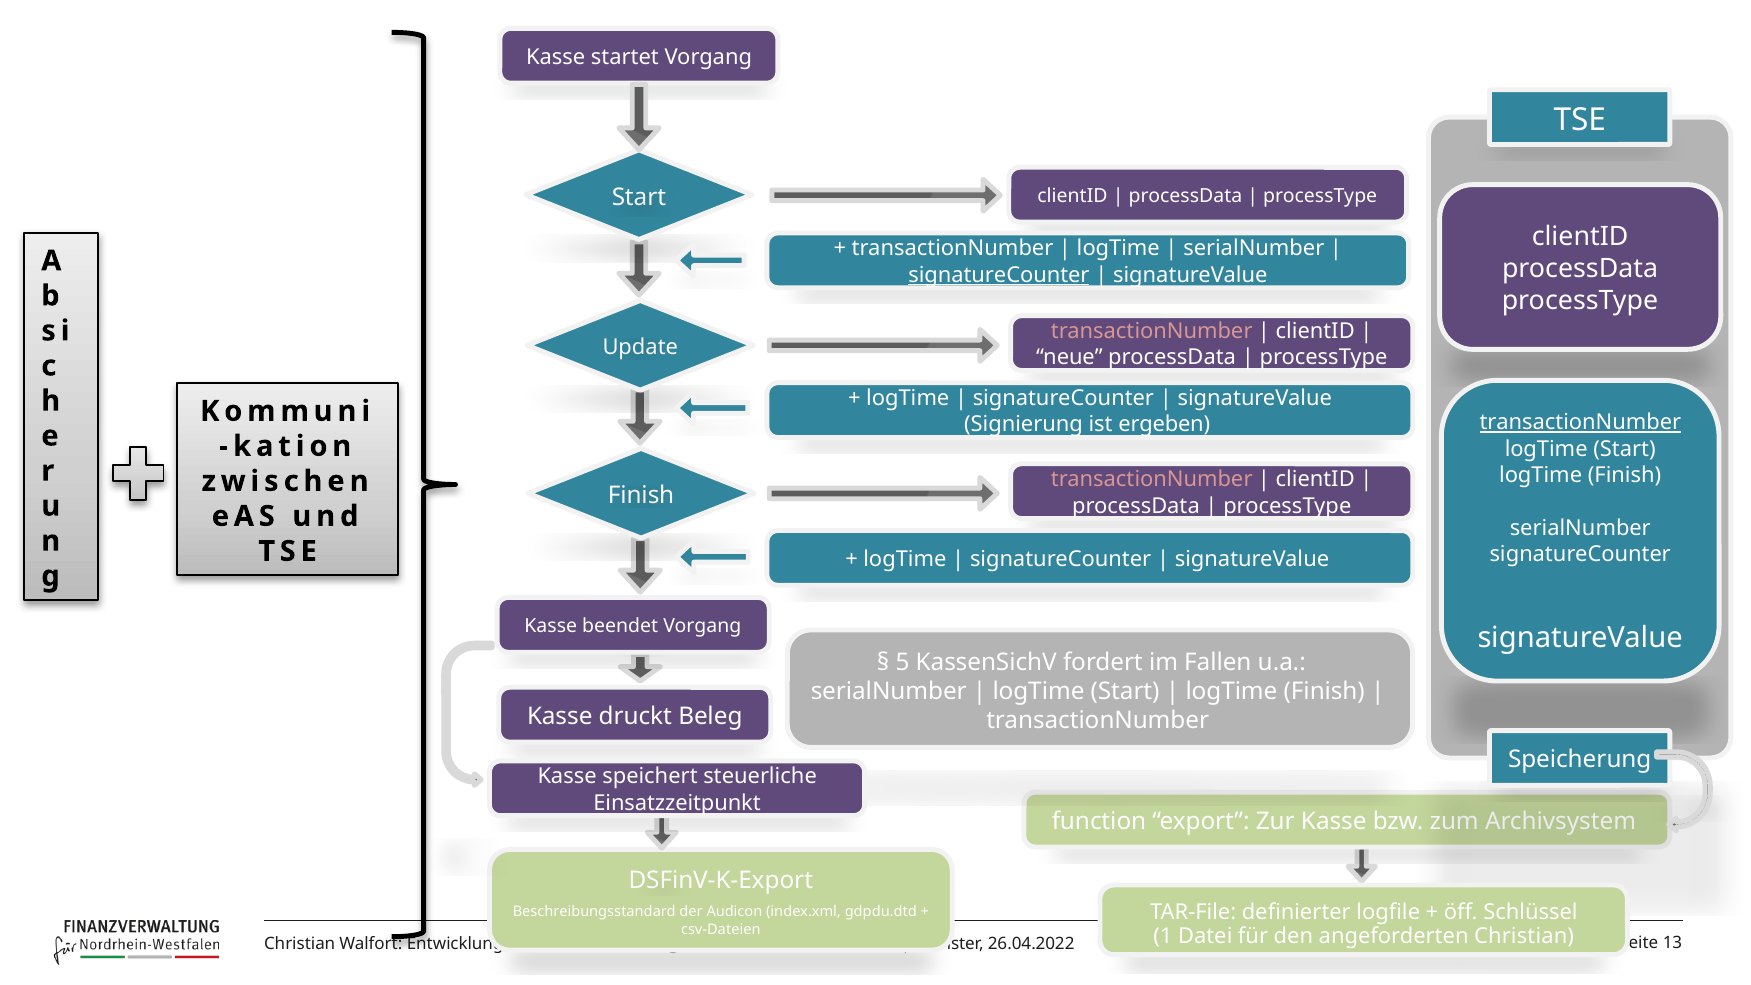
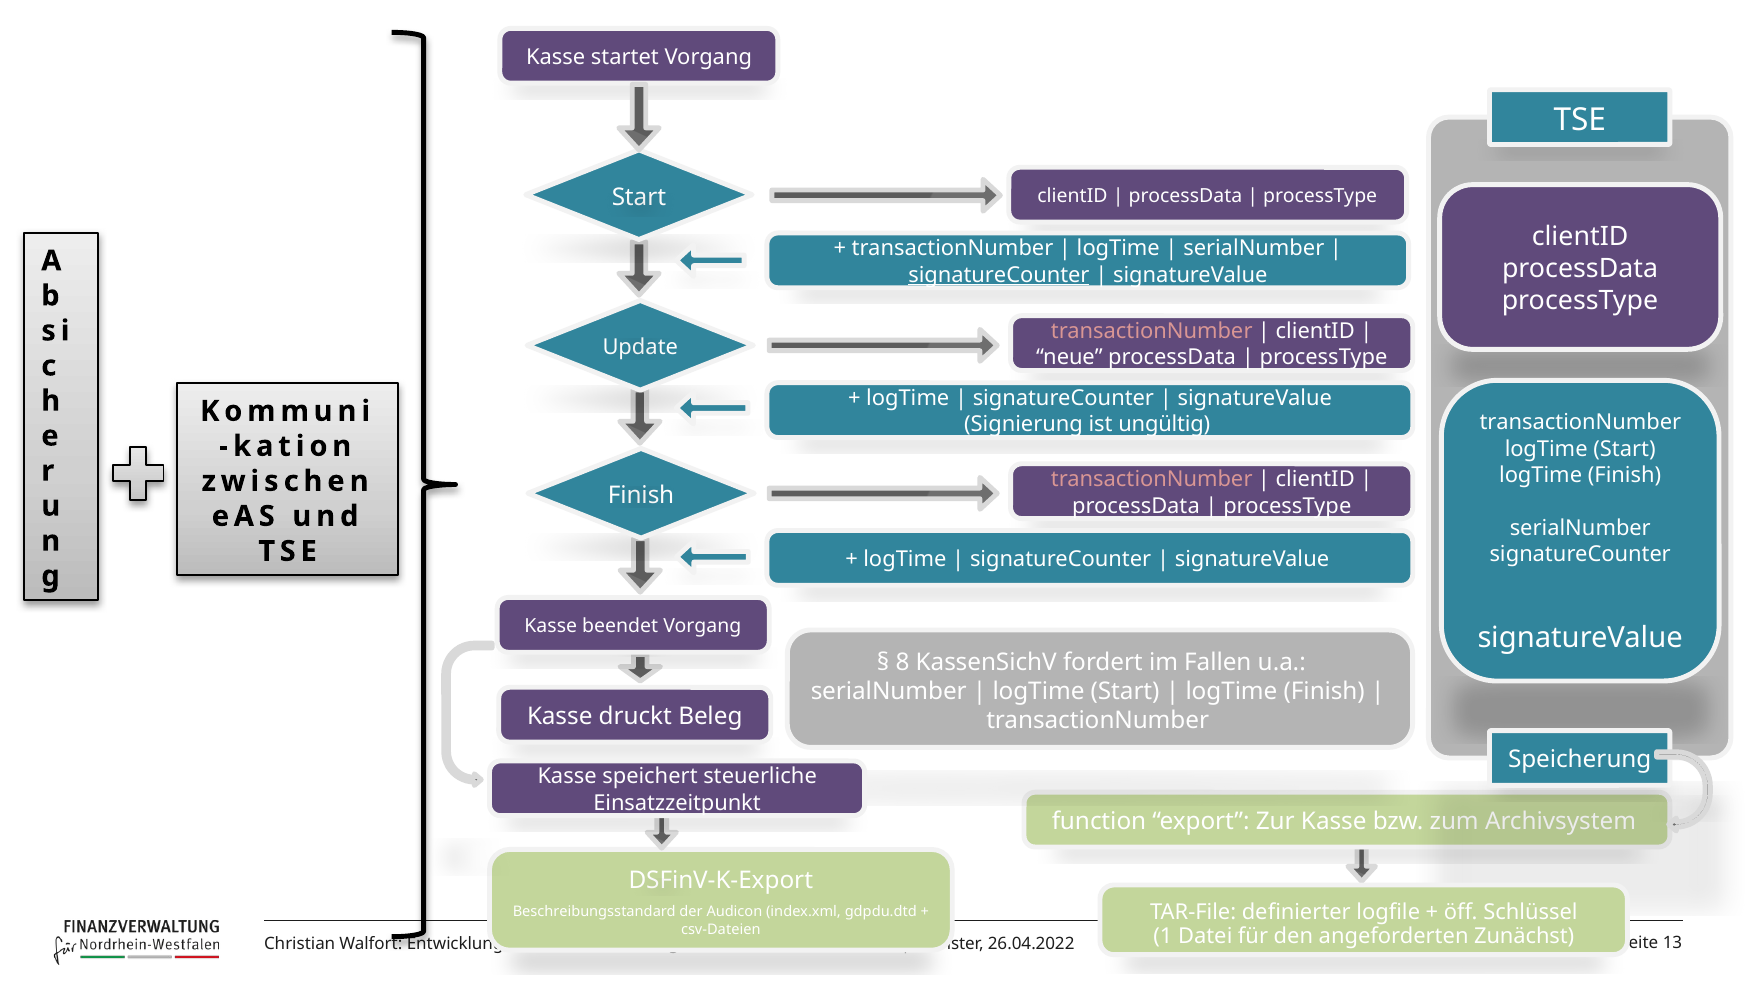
transactionNumber underline: present -> none (1580, 422)
ergeben: ergeben -> ungültig (1164, 425)
5: 5 -> 8 (903, 662)
angeforderten Christian: Christian -> Zunächst (1524, 936)
